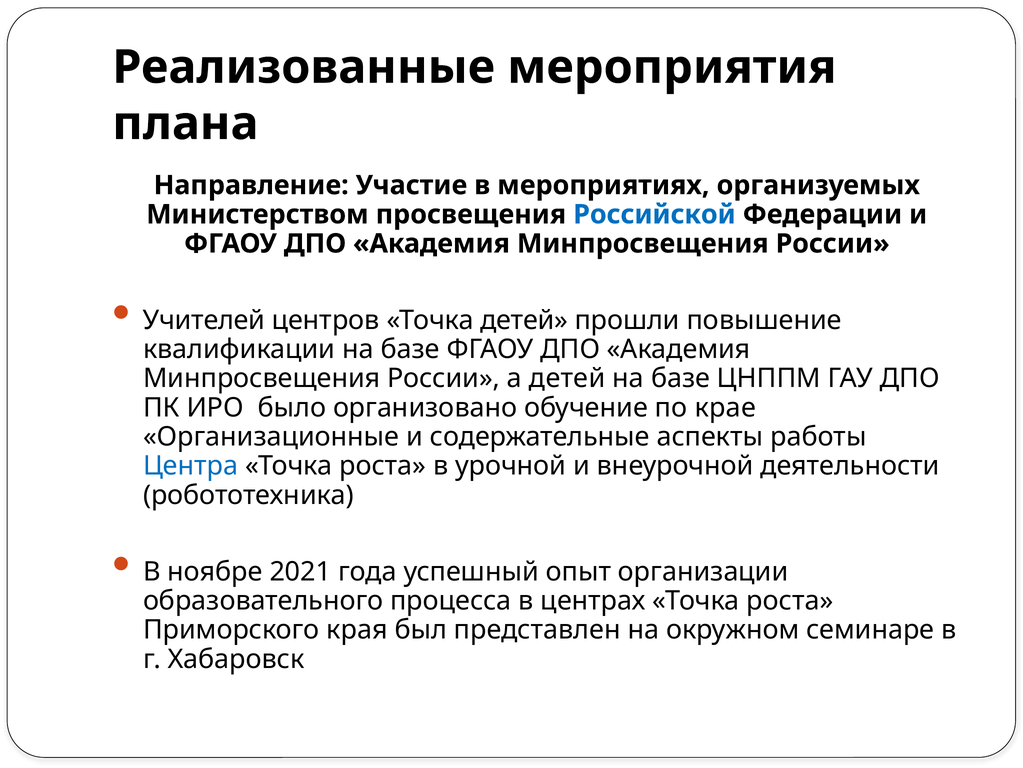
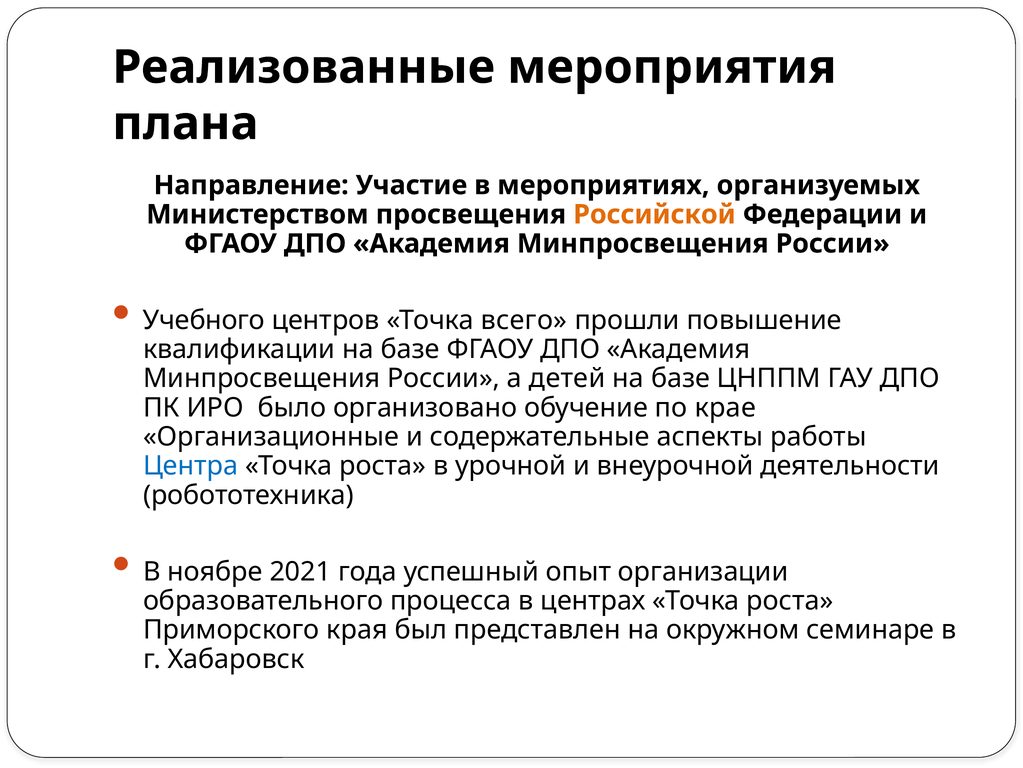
Российской colour: blue -> orange (654, 214)
Учителей: Учителей -> Учебного (204, 320)
Точка детей: детей -> всего (524, 320)
